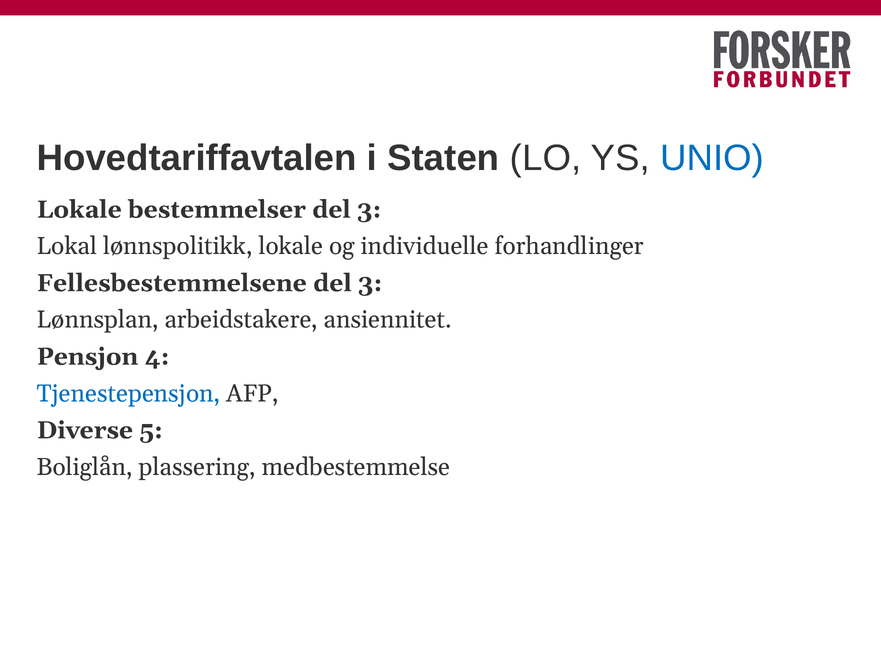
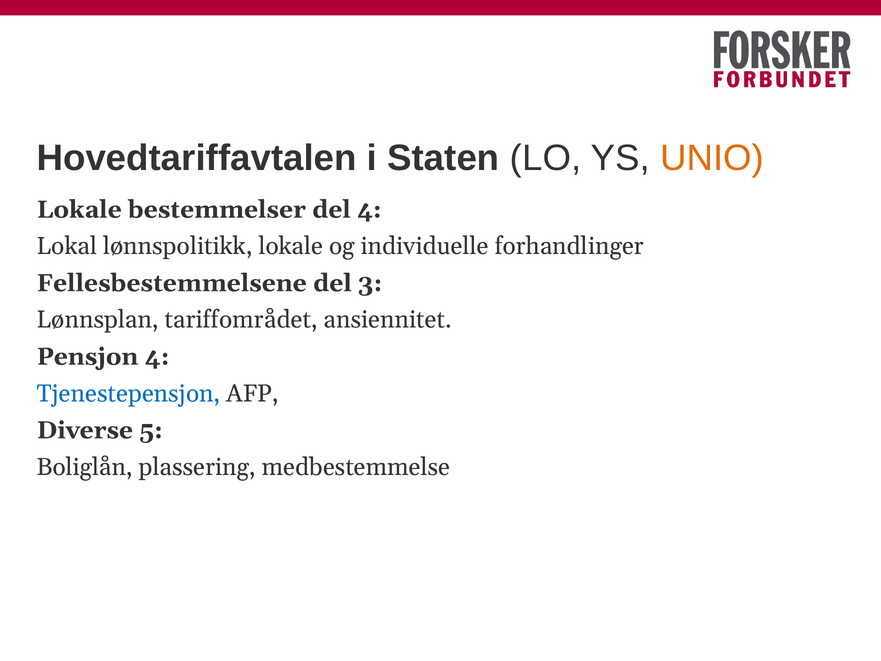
UNIO colour: blue -> orange (712, 158)
bestemmelser del 3: 3 -> 4 (369, 209)
arbeidstakere: arbeidstakere -> tariffområdet (241, 320)
